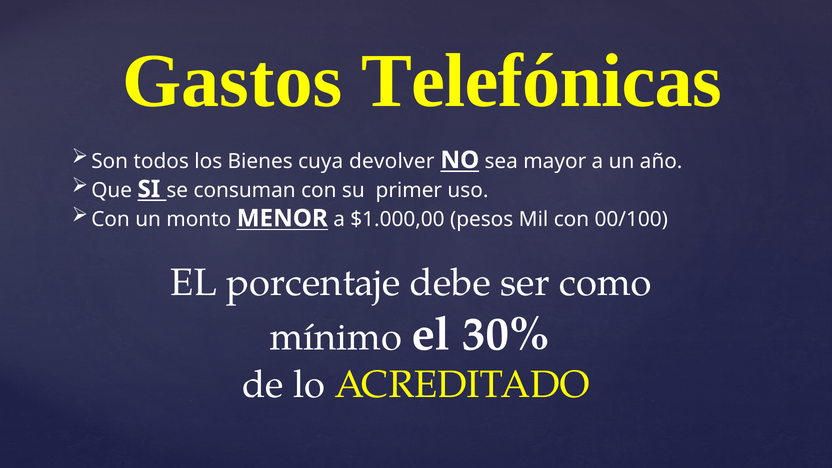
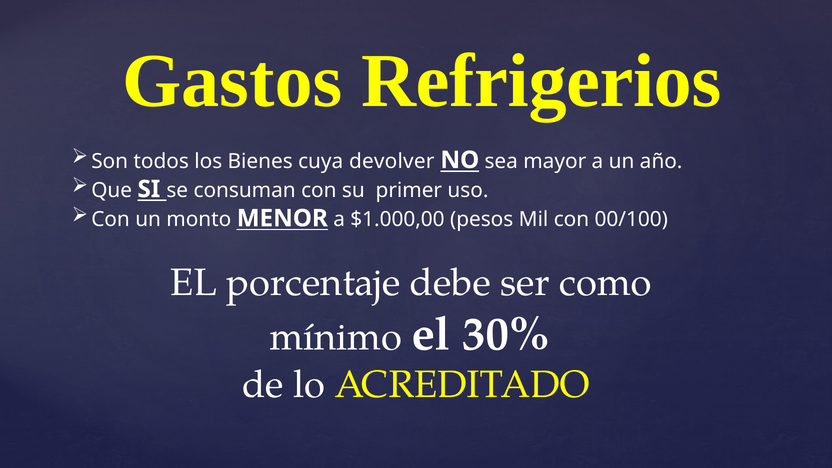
Telefónicas: Telefónicas -> Refrigerios (541, 81)
